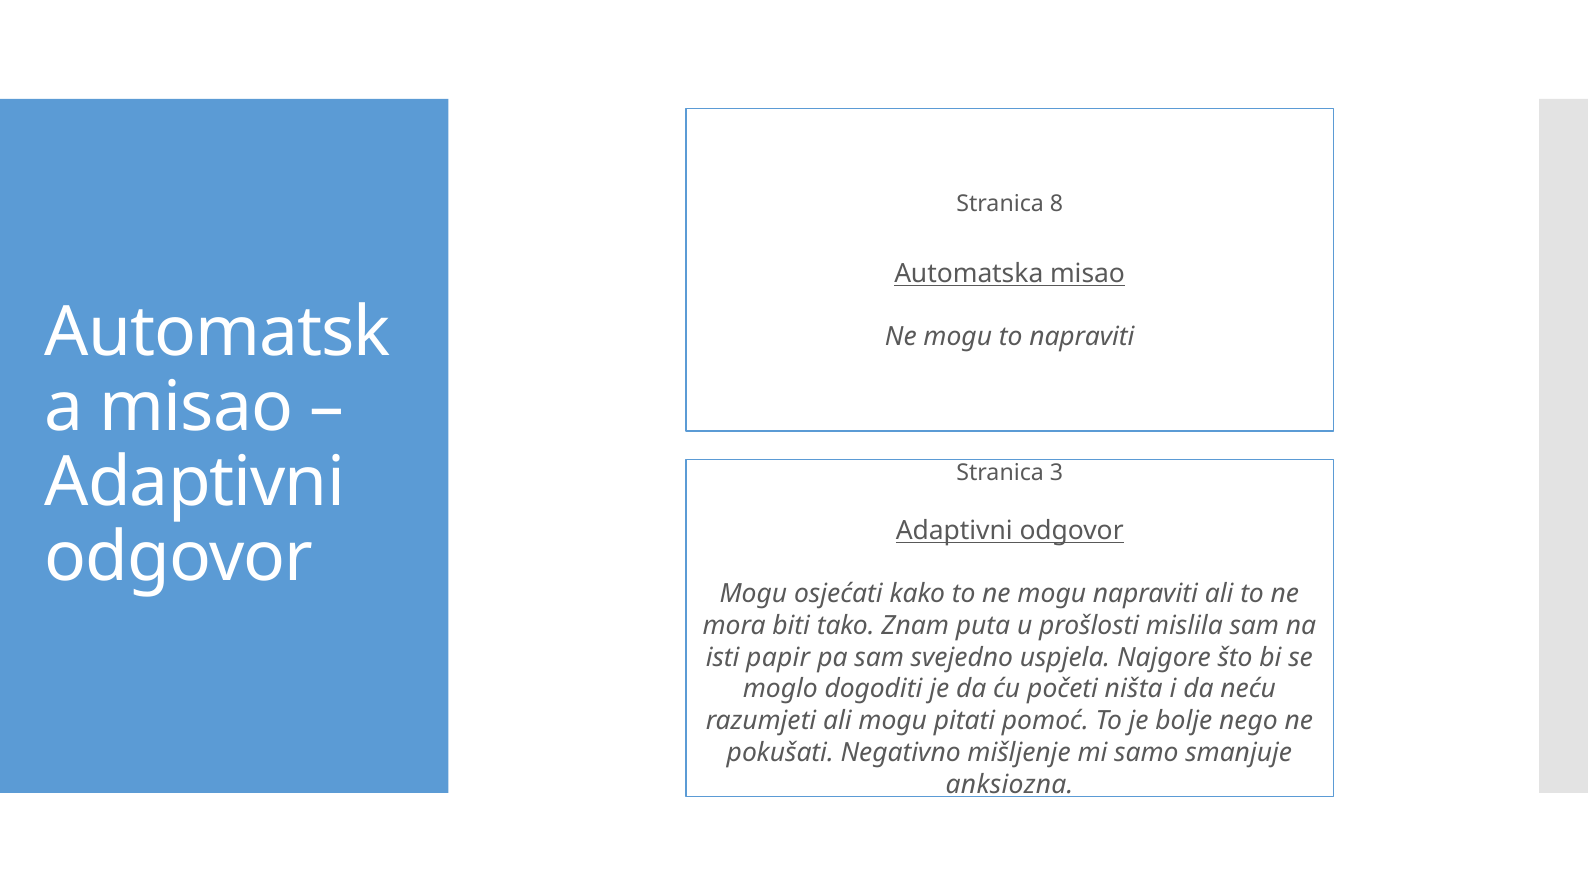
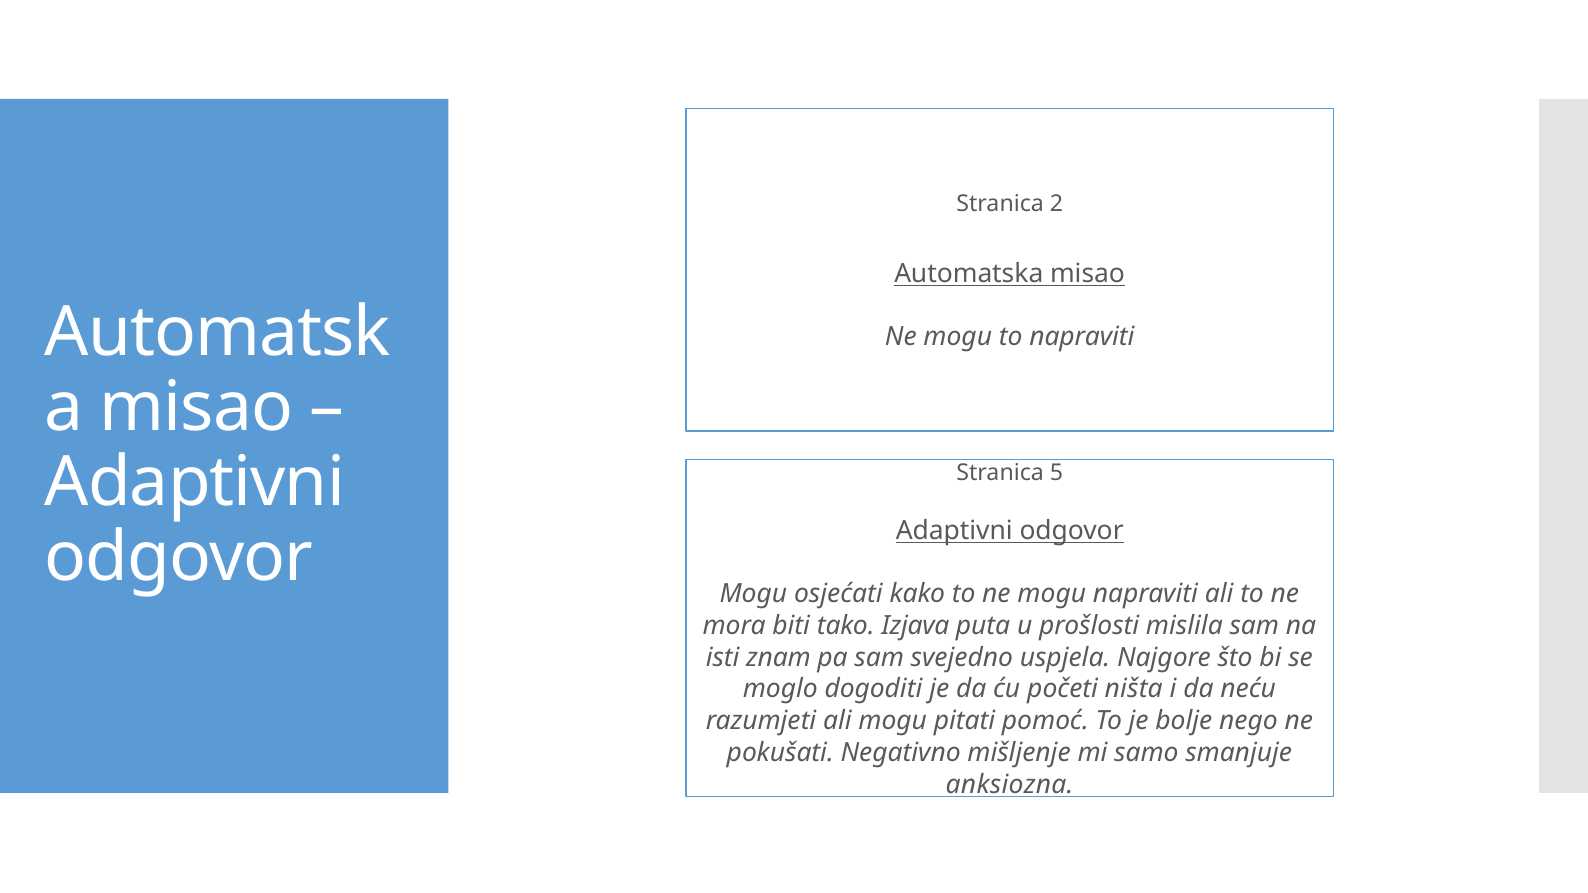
8: 8 -> 2 (1057, 204)
3: 3 -> 5 (1057, 473)
Znam: Znam -> Izjava (915, 626)
papir: papir -> znam (778, 658)
